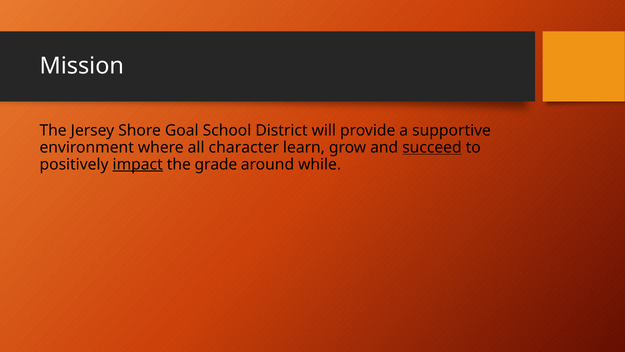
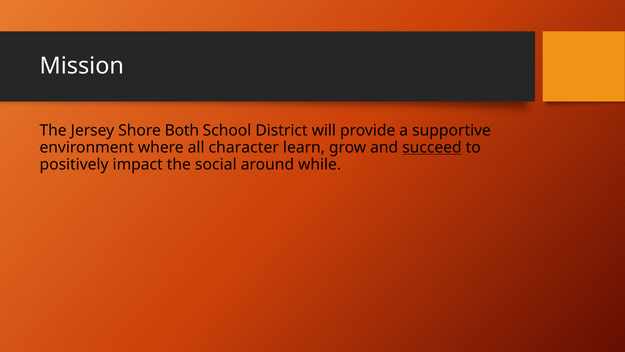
Goal: Goal -> Both (182, 130)
impact underline: present -> none (138, 164)
grade: grade -> social (216, 164)
